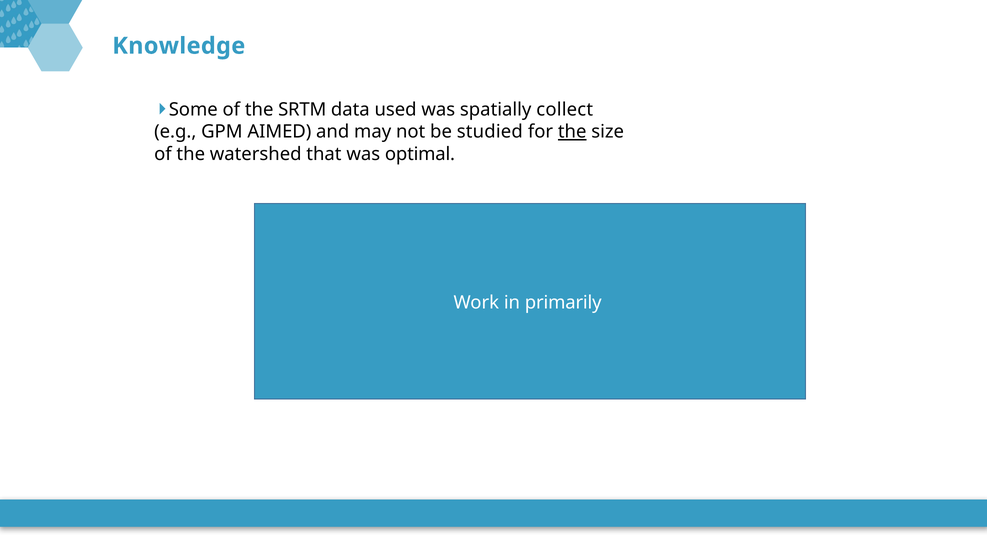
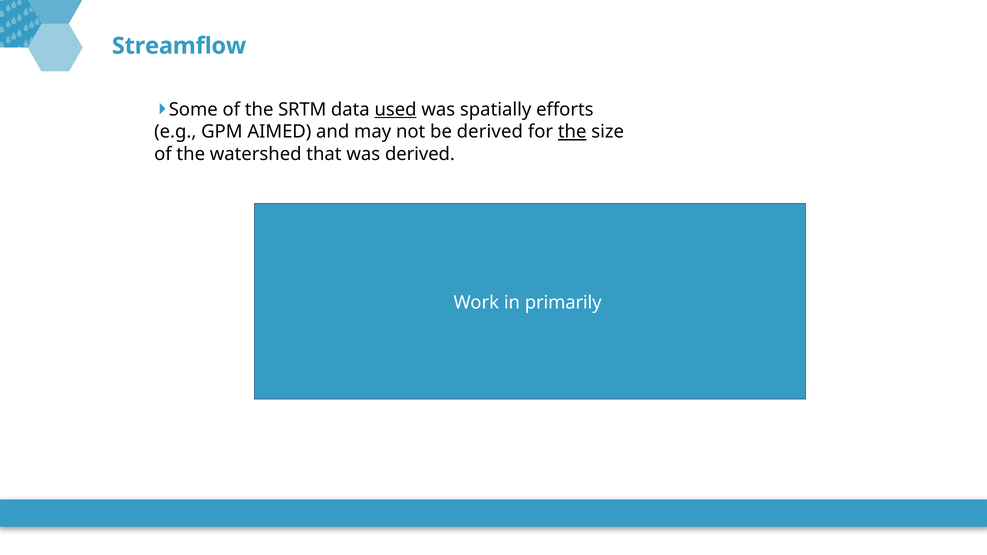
Knowledge: Knowledge -> Streamflow (179, 46)
used underline: none -> present (396, 110)
collect: collect -> efforts (565, 110)
be studied: studied -> derived (490, 132)
was optimal: optimal -> derived (420, 154)
